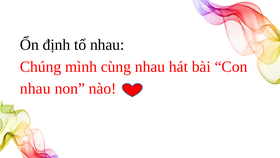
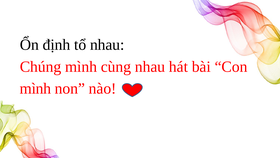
nhau: nhau -> mình (35, 88)
